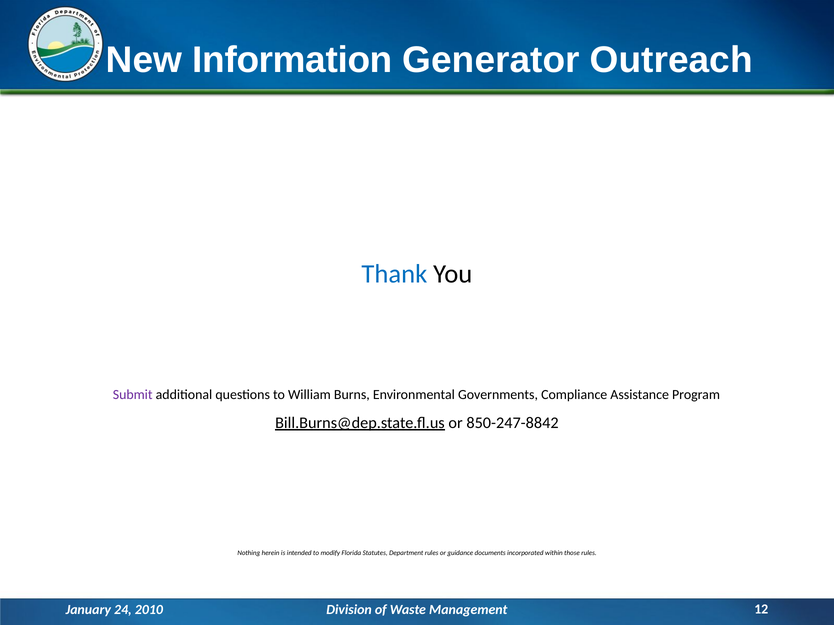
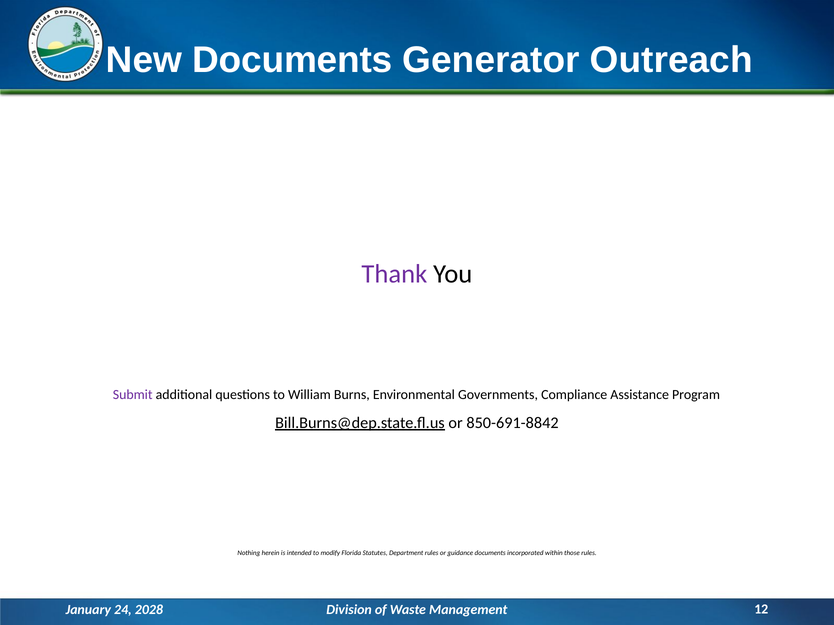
New Information: Information -> Documents (292, 60)
Thank colour: blue -> purple (394, 274)
850-247-8842: 850-247-8842 -> 850-691-8842 (513, 423)
2010: 2010 -> 2028 (149, 610)
